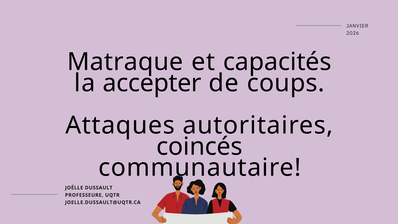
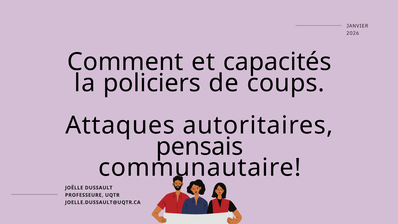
Matraque: Matraque -> Comment (125, 62)
accepter: accepter -> policiers (152, 83)
coincés: coincés -> pensais (200, 146)
